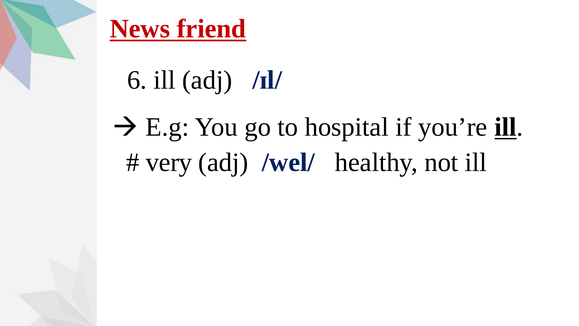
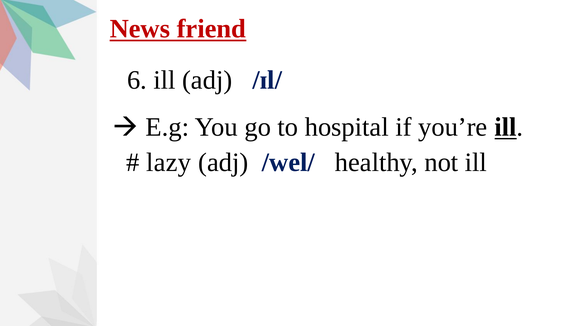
very: very -> lazy (169, 162)
